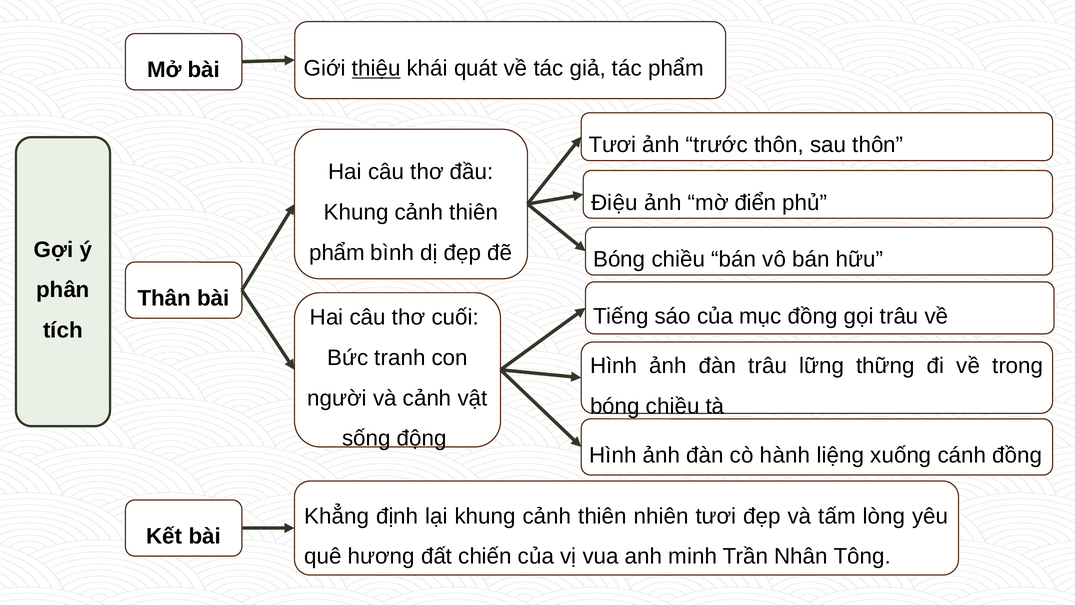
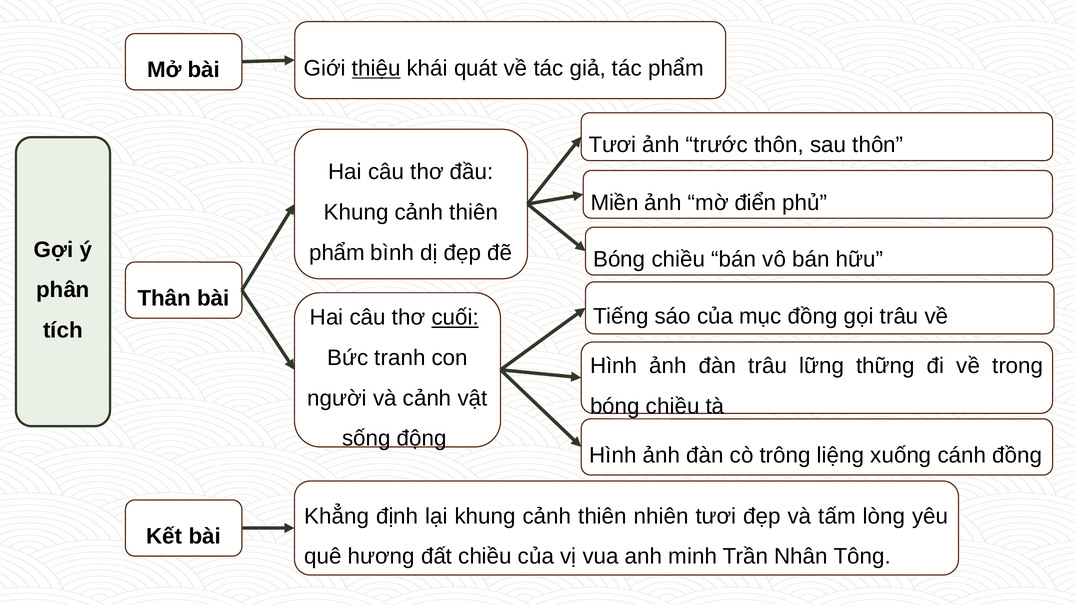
Điệu: Điệu -> Miền (615, 203)
cuối underline: none -> present (455, 317)
hành: hành -> trông (785, 455)
đất chiến: chiến -> chiều (485, 556)
